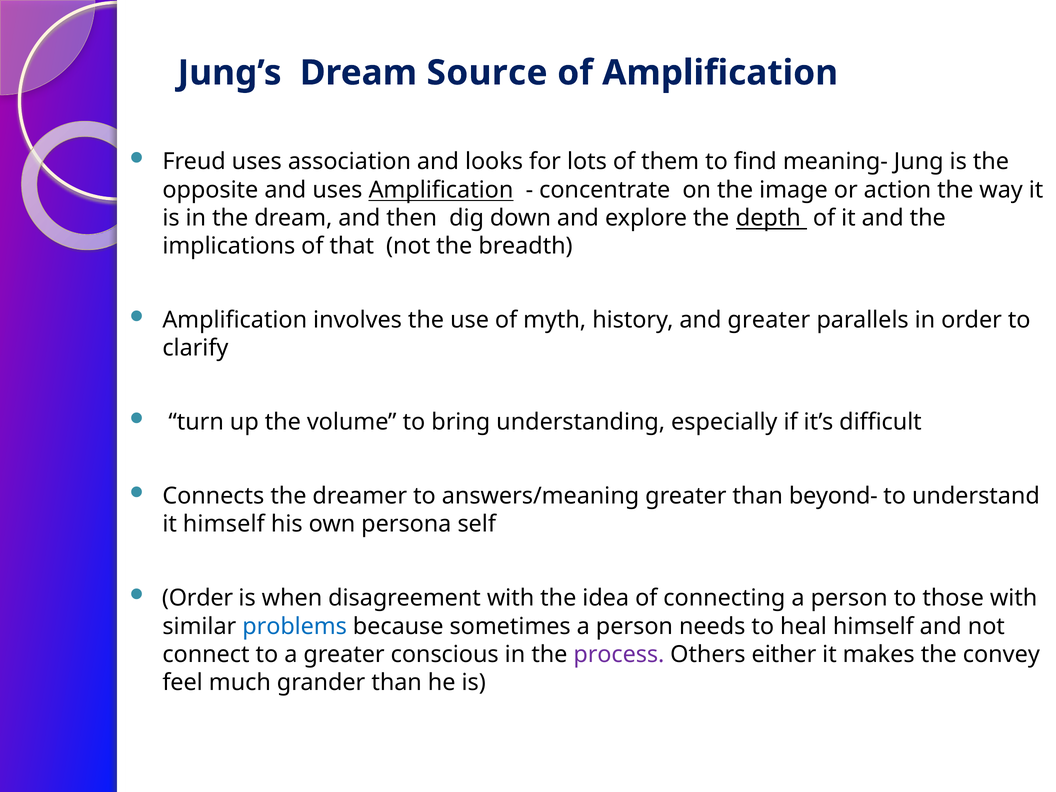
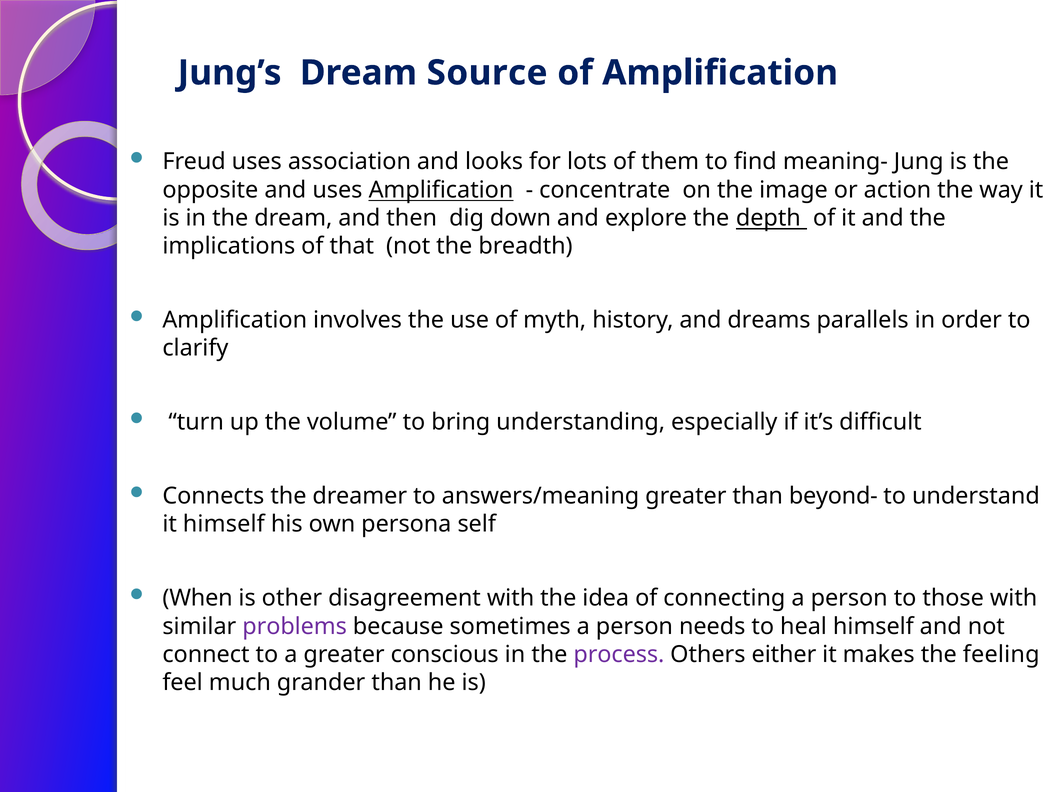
and greater: greater -> dreams (769, 320)
Order: Order -> When (198, 598)
when: when -> other (292, 598)
problems colour: blue -> purple (295, 626)
convey: convey -> feeling (1001, 654)
